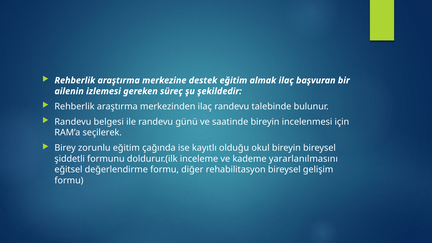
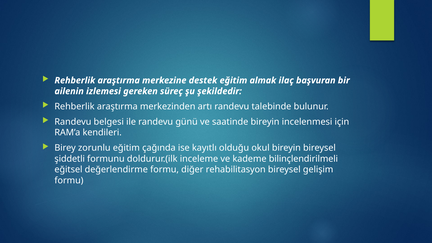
merkezinden ilaç: ilaç -> artı (205, 107)
seçilerek: seçilerek -> kendileri (102, 133)
yararlanılmasını: yararlanılmasını -> bilinçlendirilmeli (303, 159)
